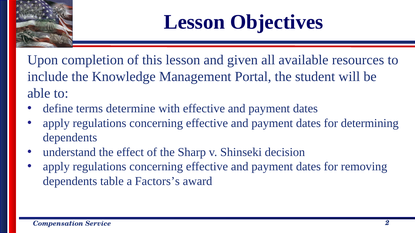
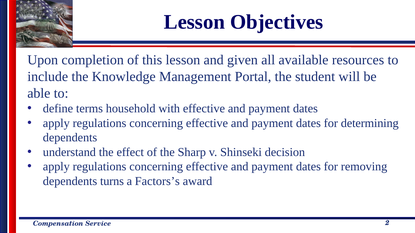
determine: determine -> household (131, 109)
table: table -> turns (112, 181)
